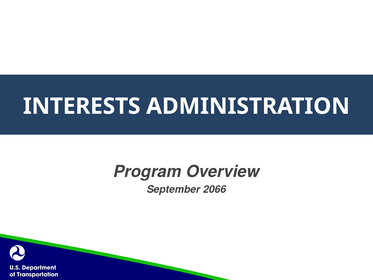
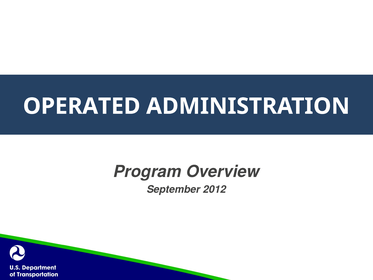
INTERESTS: INTERESTS -> OPERATED (82, 106)
2066: 2066 -> 2012 (215, 189)
